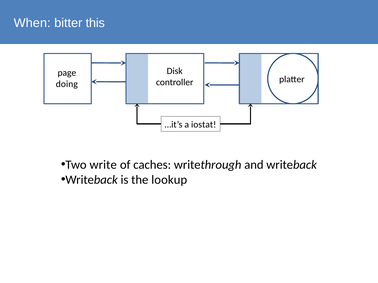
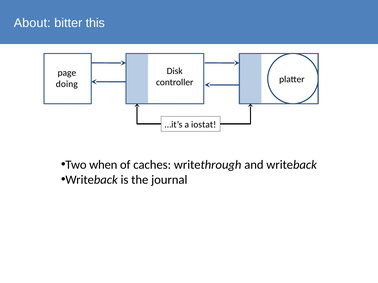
When: When -> About (32, 23)
write: write -> when (103, 165)
lookup: lookup -> journal (169, 180)
